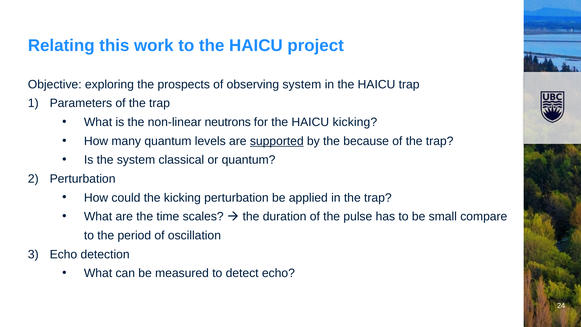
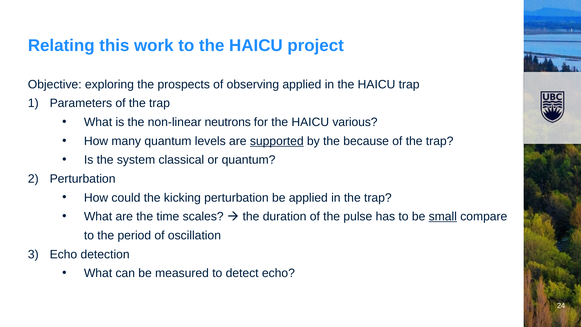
observing system: system -> applied (302, 84)
HAICU kicking: kicking -> various (355, 122)
small underline: none -> present (443, 216)
